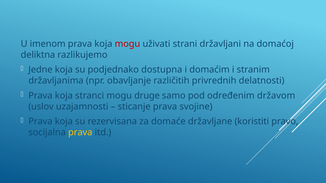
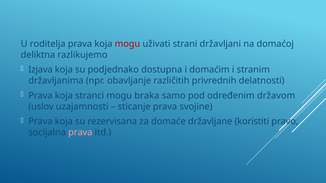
imenom: imenom -> roditelja (48, 44)
Jedne: Jedne -> Izjava (40, 70)
druge: druge -> braka (147, 96)
prava colour: yellow -> pink (80, 133)
